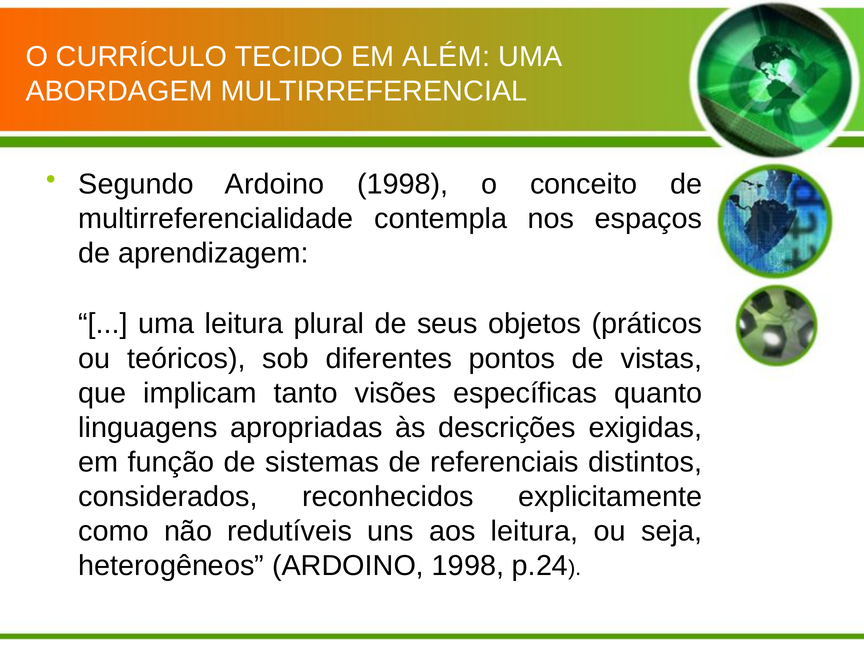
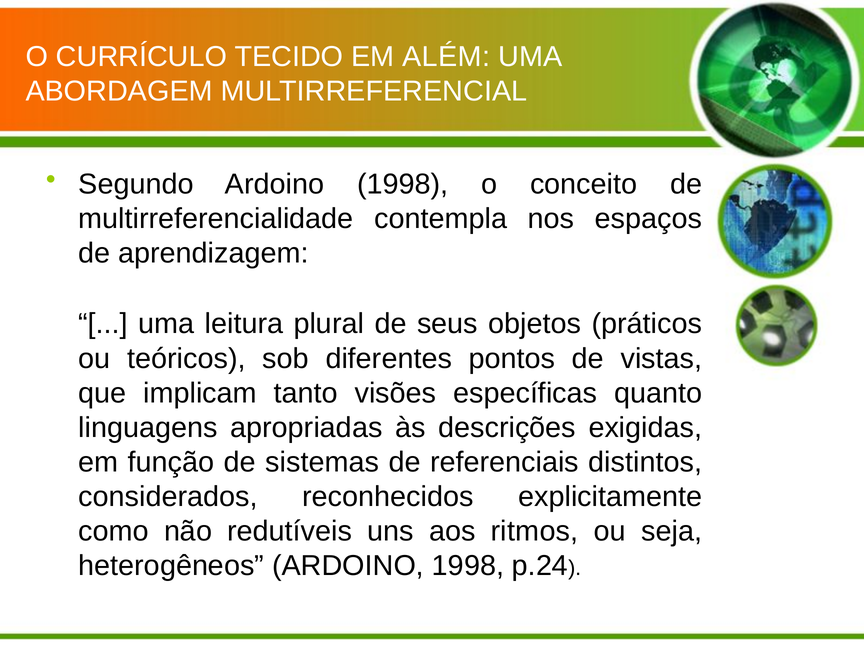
aos leitura: leitura -> ritmos (535, 531)
